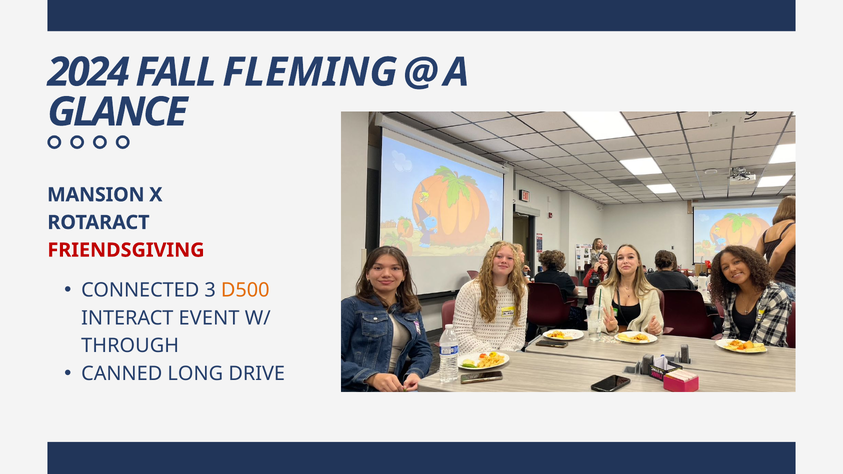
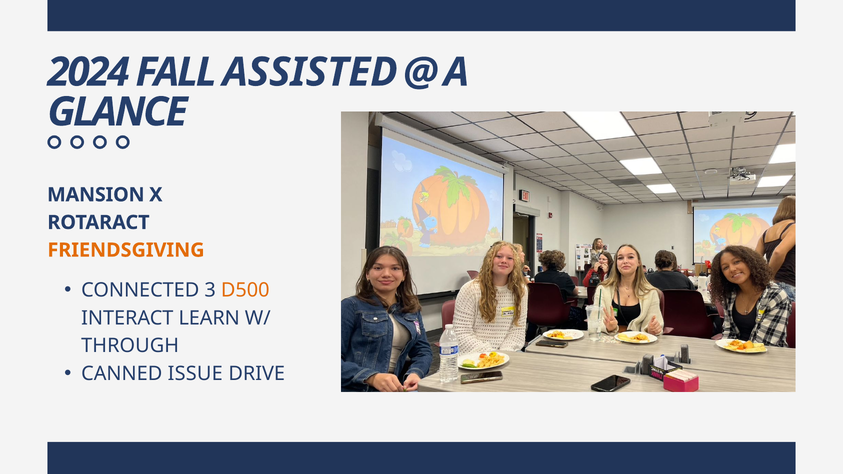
FLEMING: FLEMING -> ASSISTED (310, 72)
FRIENDSGIVING colour: red -> orange (126, 250)
EVENT: EVENT -> LEARN (209, 318)
LONG: LONG -> ISSUE (195, 374)
